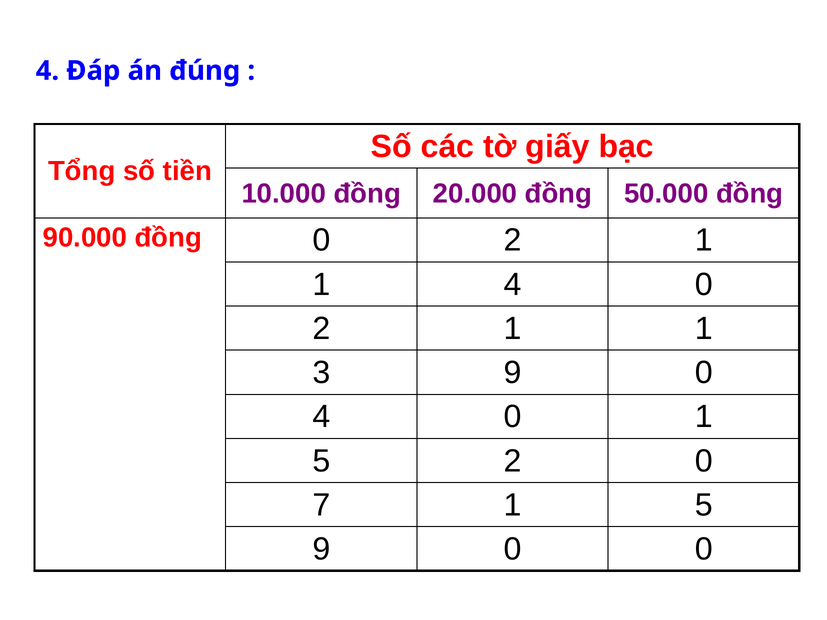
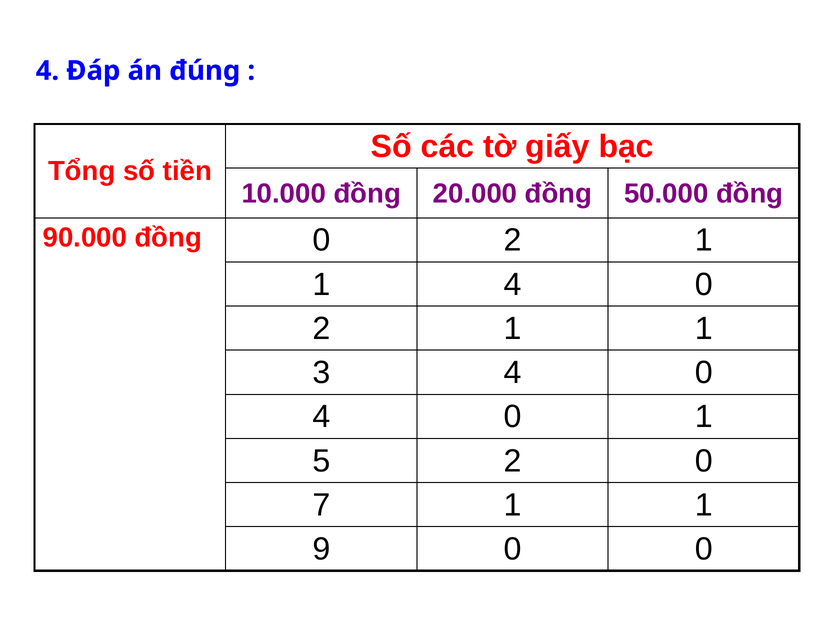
3 9: 9 -> 4 (513, 373)
7 1 5: 5 -> 1 (704, 505)
